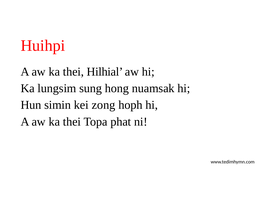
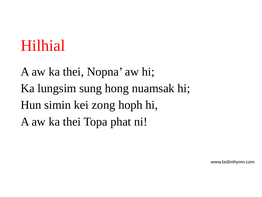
Huihpi: Huihpi -> Hilhial (43, 45)
Hilhial: Hilhial -> Nopna (105, 72)
